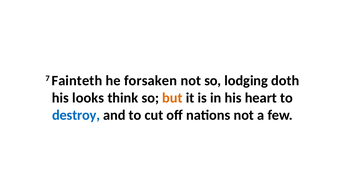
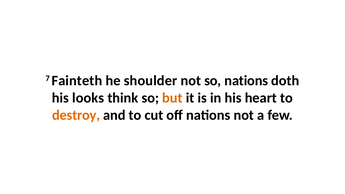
forsaken: forsaken -> shoulder (151, 81)
so lodging: lodging -> nations (246, 81)
destroy colour: blue -> orange (76, 115)
